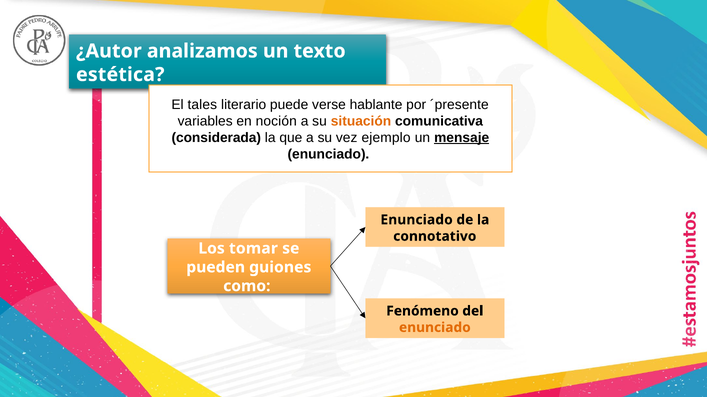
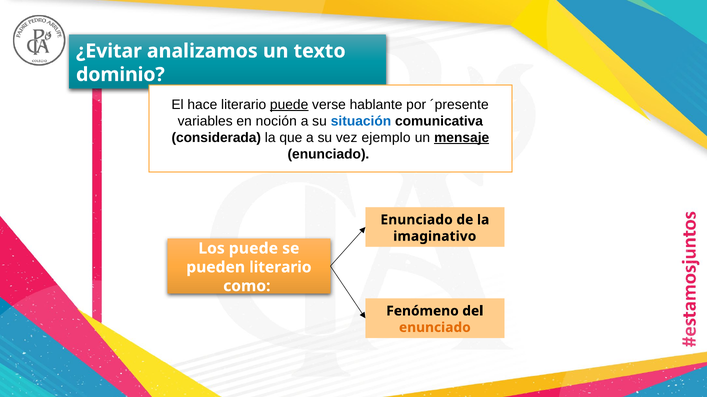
¿Autor: ¿Autor -> ¿Evitar (109, 51)
estética: estética -> dominio (120, 75)
tales: tales -> hace (202, 105)
puede underline: none -> present (289, 105)
situación colour: orange -> blue (361, 121)
connotativo: connotativo -> imaginativo (435, 237)
Los tomar: tomar -> puede (253, 249)
pueden guiones: guiones -> literario (280, 268)
